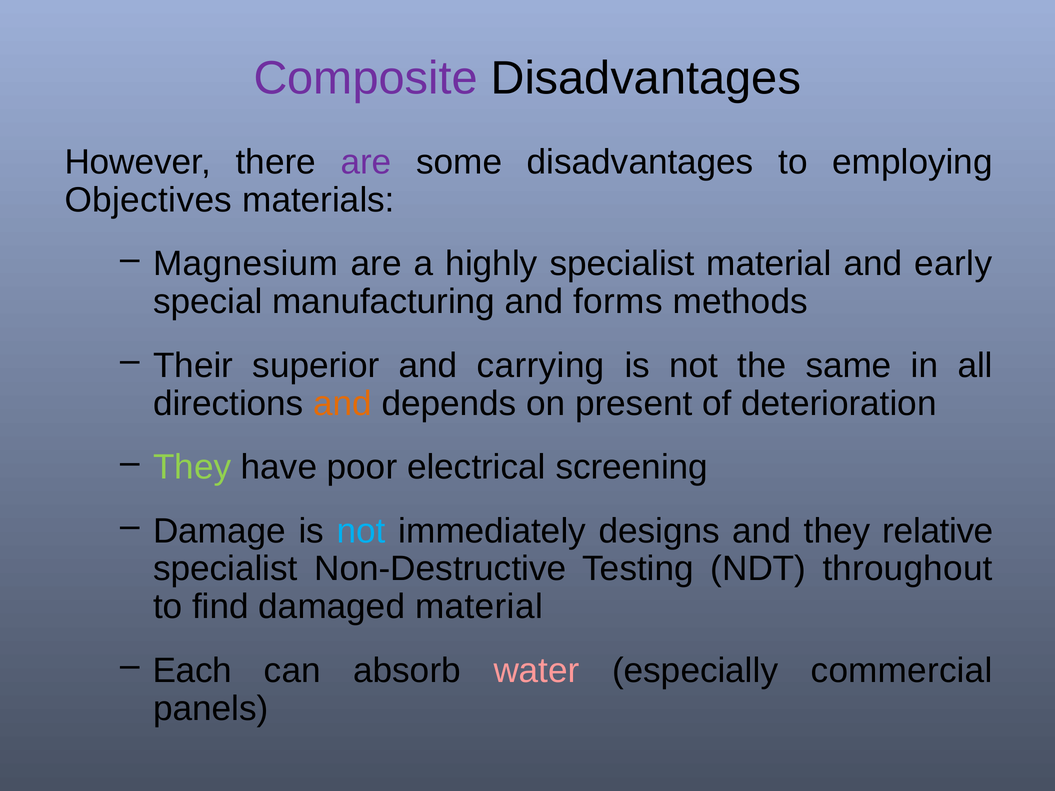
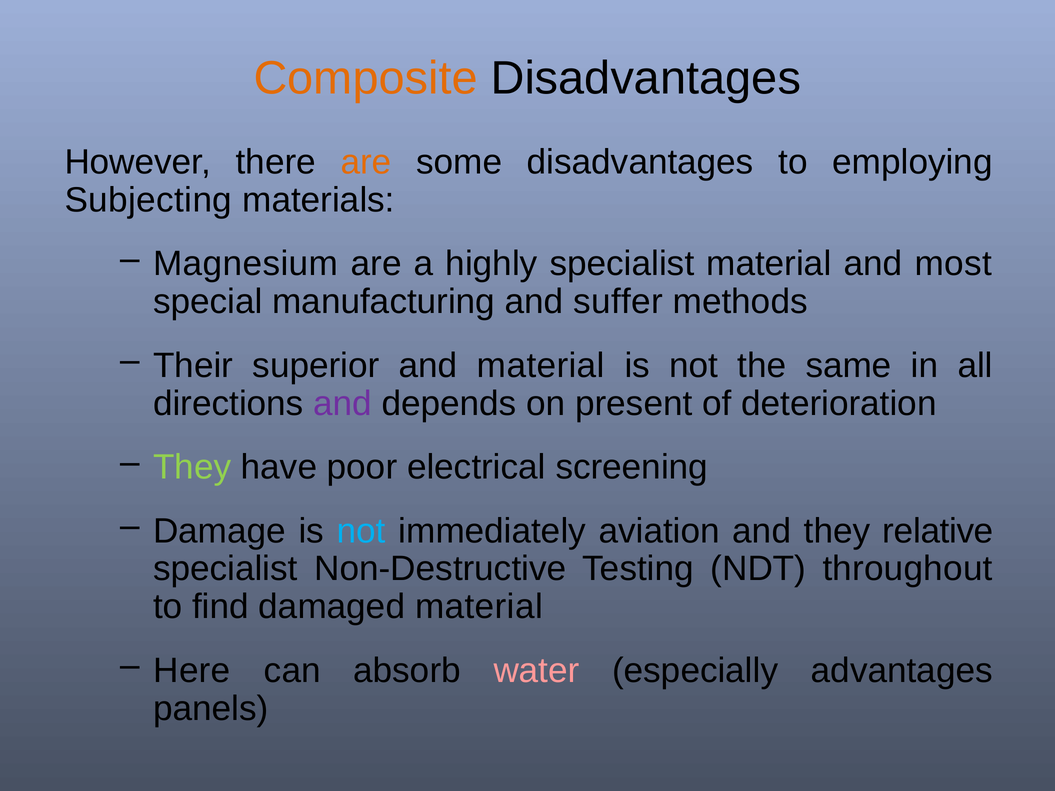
Composite colour: purple -> orange (366, 79)
are colour: purple -> orange (366, 162)
Objectives: Objectives -> Subjecting (148, 200)
early: early -> most (953, 264)
forms: forms -> suffer (618, 302)
and carrying: carrying -> material (541, 366)
and colour: orange -> purple (343, 404)
designs: designs -> aviation (659, 531)
Each: Each -> Here (192, 671)
commercial: commercial -> advantages (902, 671)
